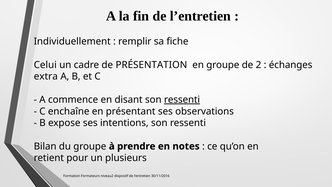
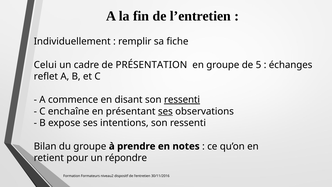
2: 2 -> 5 (258, 65)
extra: extra -> reflet (46, 76)
ses underline: none -> present (165, 111)
plusieurs: plusieurs -> répondre (126, 158)
